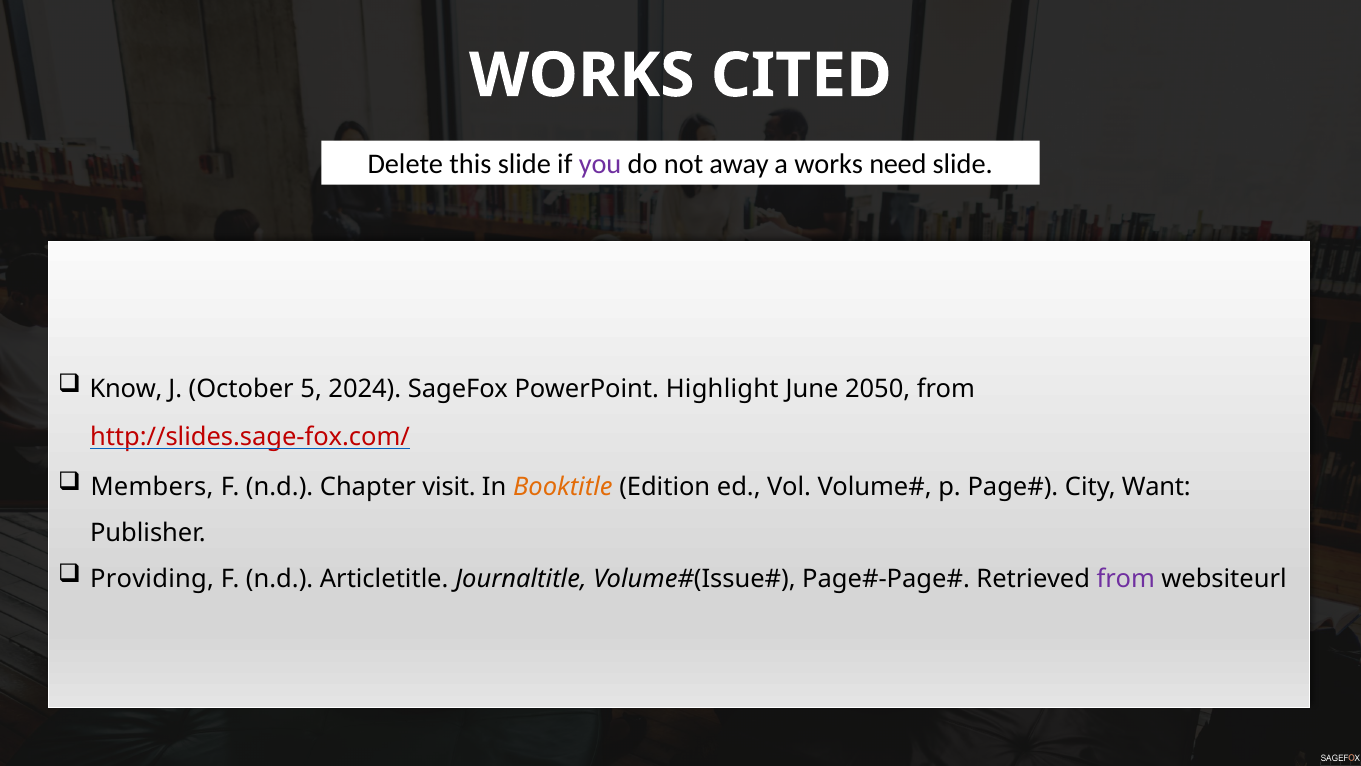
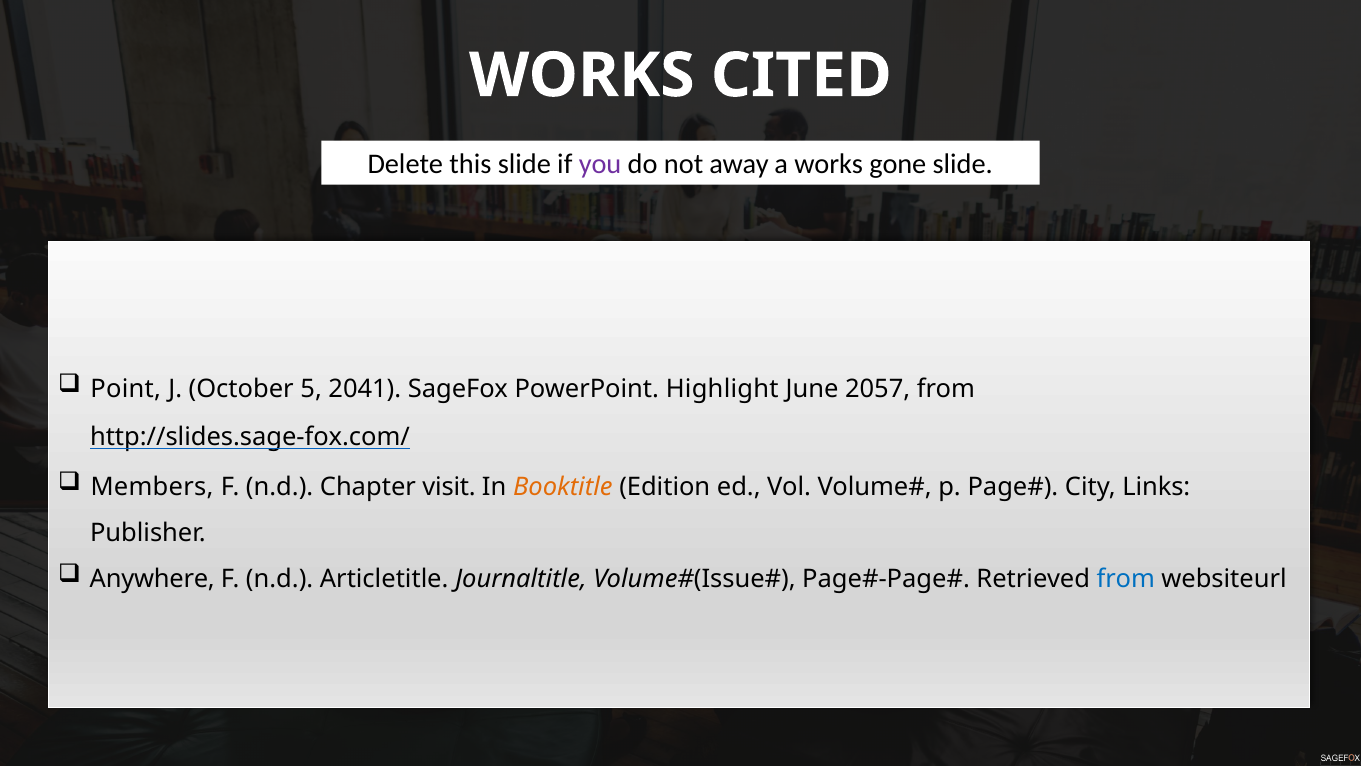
need: need -> gone (898, 165)
Know: Know -> Point (126, 388)
2024: 2024 -> 2041 (365, 388)
2050: 2050 -> 2057 (878, 388)
http://slides.sage-fox.com/ colour: red -> black (250, 436)
Want: Want -> Links (1156, 486)
Providing: Providing -> Anywhere (152, 578)
from colour: purple -> blue (1126, 578)
